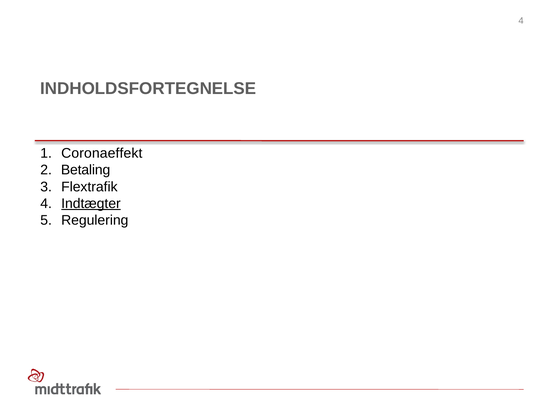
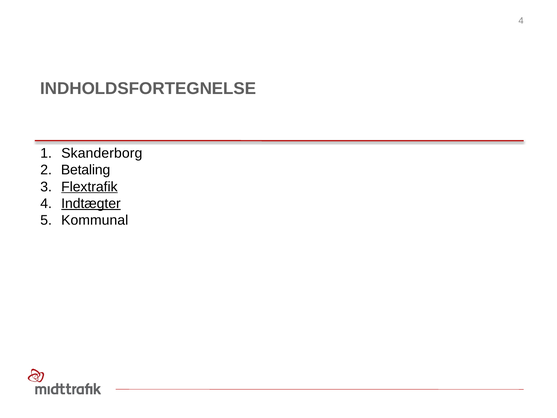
Coronaeffekt: Coronaeffekt -> Skanderborg (102, 153)
Flextrafik underline: none -> present (89, 187)
Regulering: Regulering -> Kommunal (95, 220)
